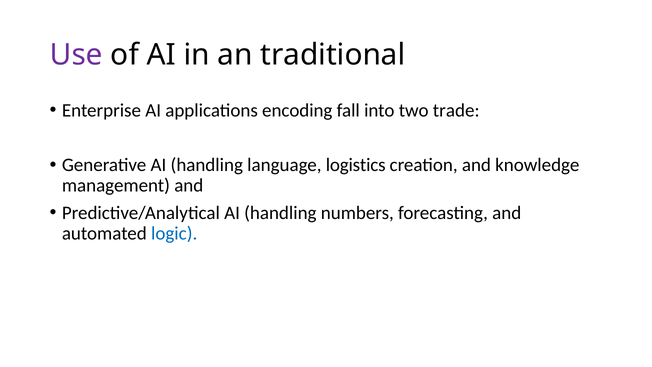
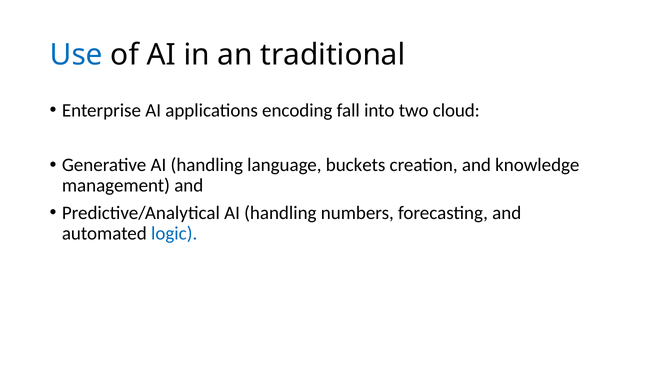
Use colour: purple -> blue (76, 55)
trade: trade -> cloud (456, 110)
logistics: logistics -> buckets (356, 165)
